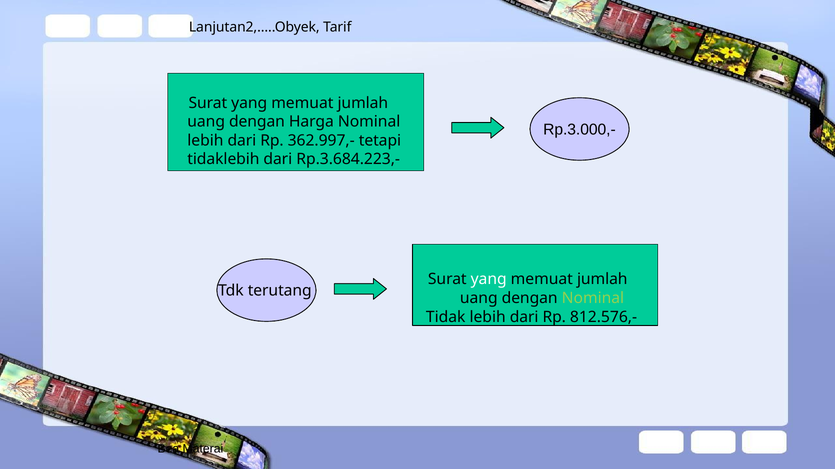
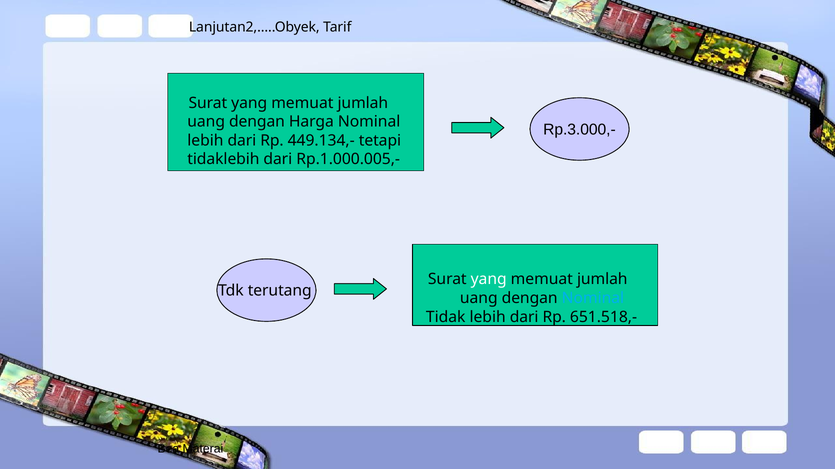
362.997,-: 362.997,- -> 449.134,- (321, 141)
Rp.3.684.223,-: Rp.3.684.223,- -> Rp.1.000.005,- (348, 159)
Nominal colour: light green -> light blue (593, 299)
812.576,-: 812.576,- -> 651.518,- (604, 318)
